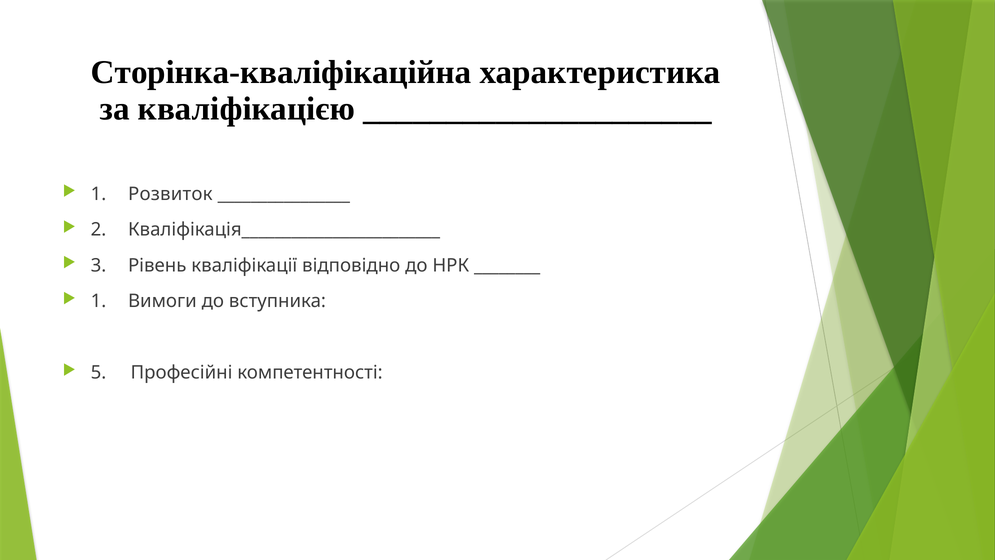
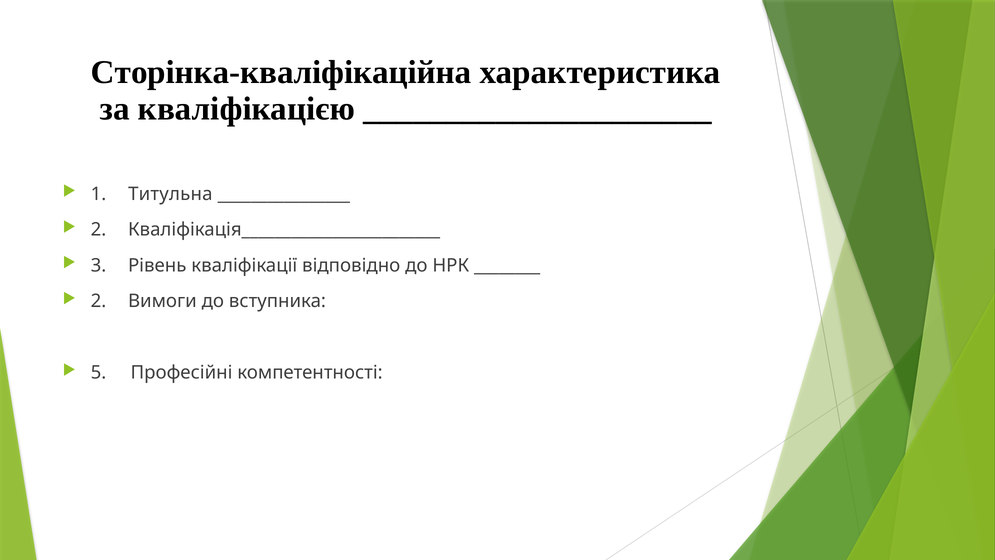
Розвиток: Розвиток -> Титульна (170, 194)
1: 1 -> 2 (99, 301)
